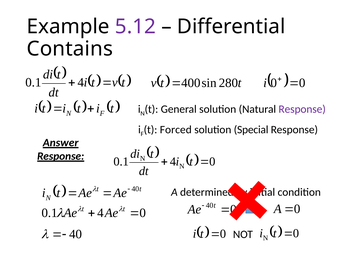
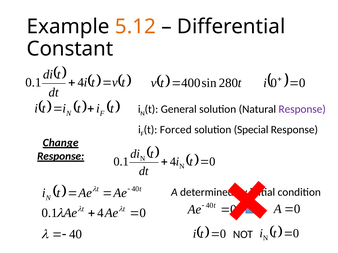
5.12 colour: purple -> orange (135, 27)
Contains: Contains -> Constant (70, 49)
Answer: Answer -> Change (61, 143)
